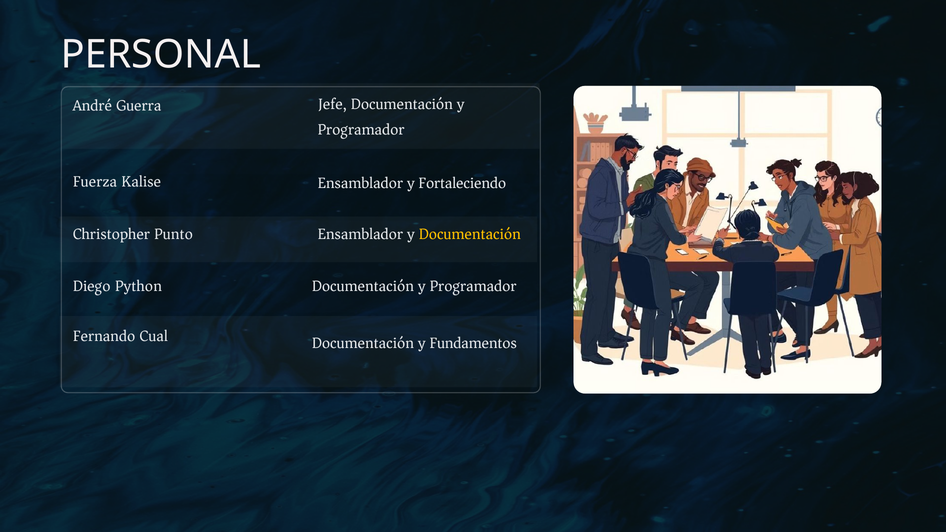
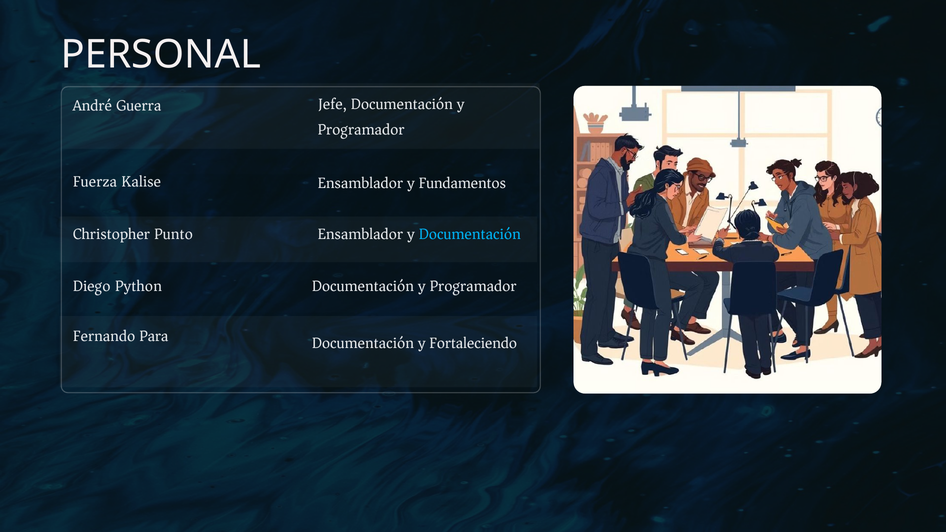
Fortaleciendo: Fortaleciendo -> Fundamentos (462, 183)
Documentación colour: yellow -> light blue (470, 234)
Cual: Cual -> Para (154, 336)
Fundamentos: Fundamentos -> Fortaleciendo (473, 343)
